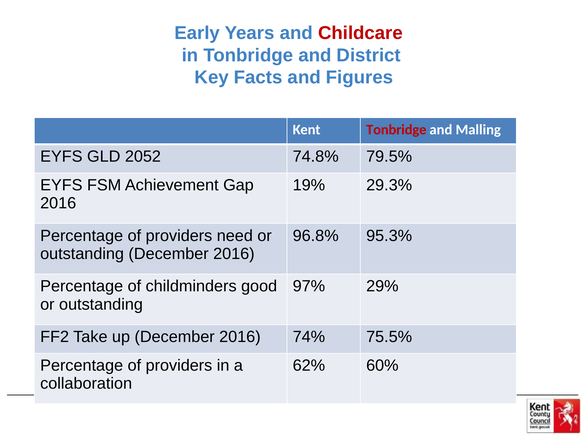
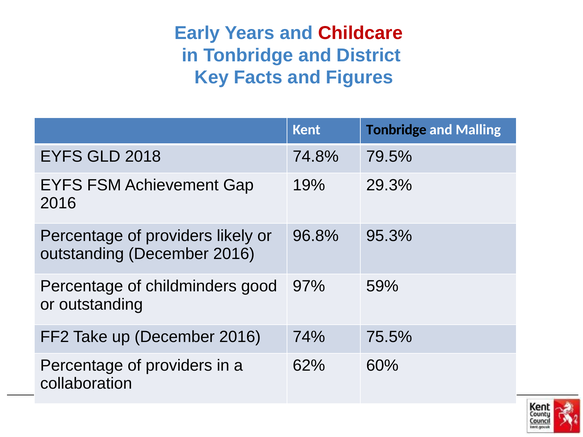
Tonbridge colour: red -> black (396, 130)
2052: 2052 -> 2018 (143, 157)
need: need -> likely (235, 236)
29%: 29% -> 59% (382, 286)
